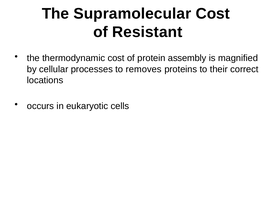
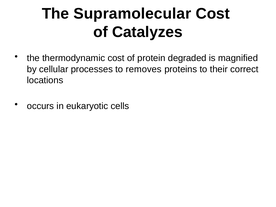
Resistant: Resistant -> Catalyzes (147, 32)
assembly: assembly -> degraded (187, 58)
